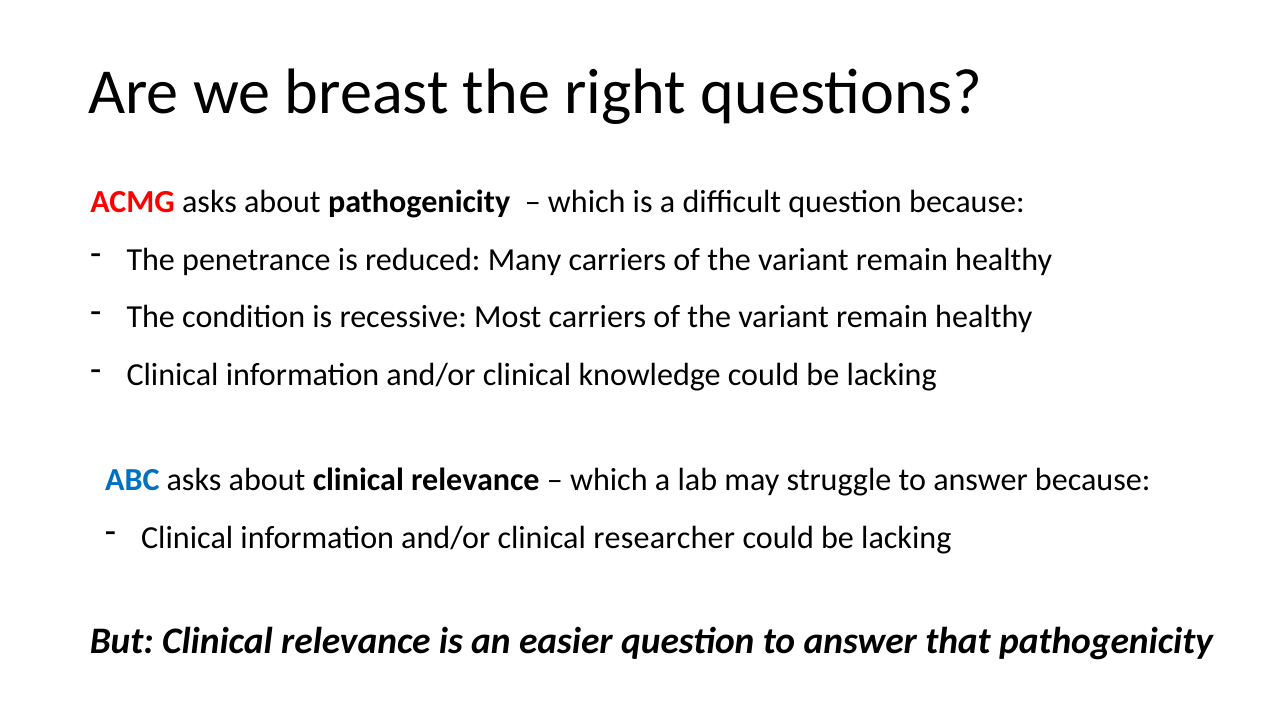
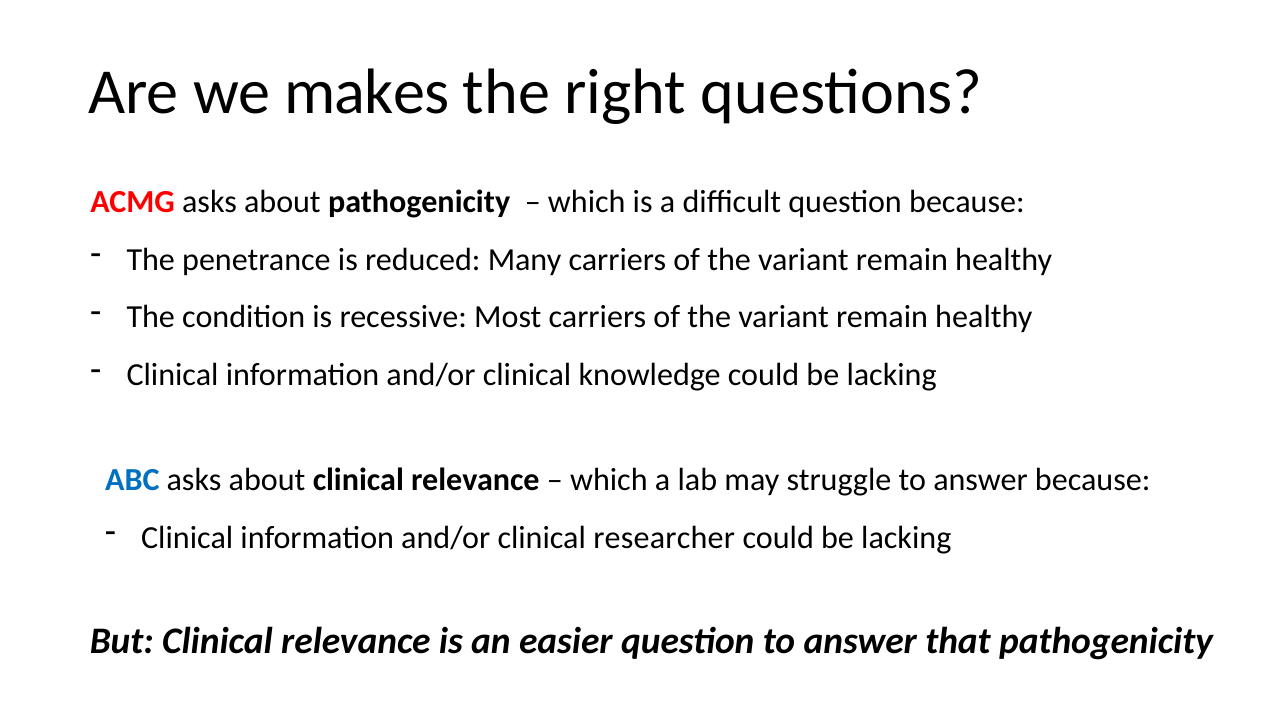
breast: breast -> makes (367, 93)
